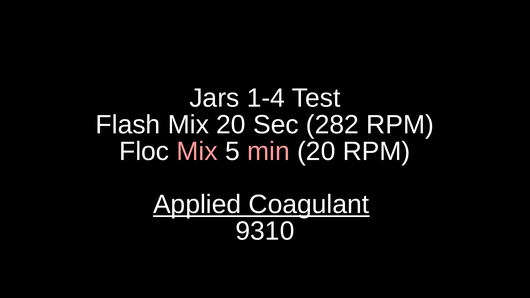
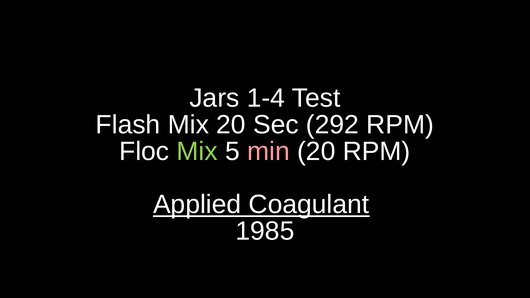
282: 282 -> 292 (332, 125)
Mix colour: pink -> light green (197, 151)
9310: 9310 -> 1985 (265, 231)
